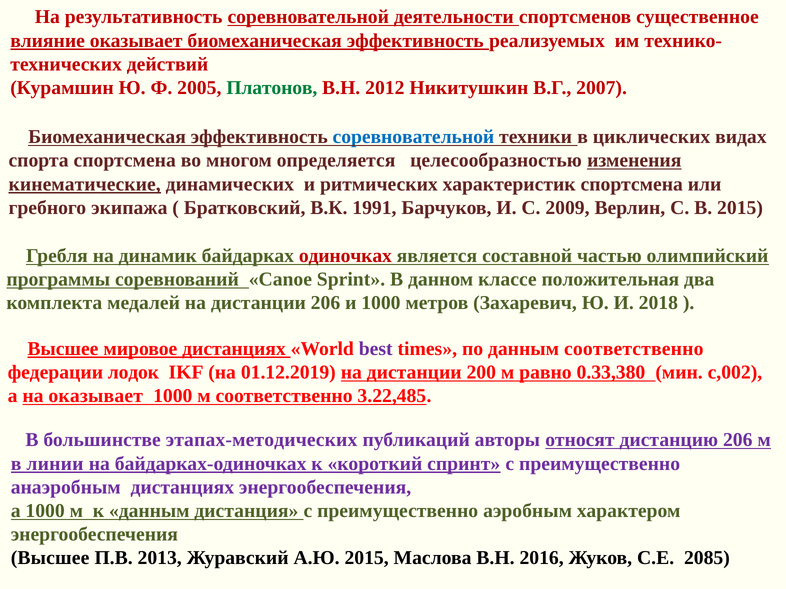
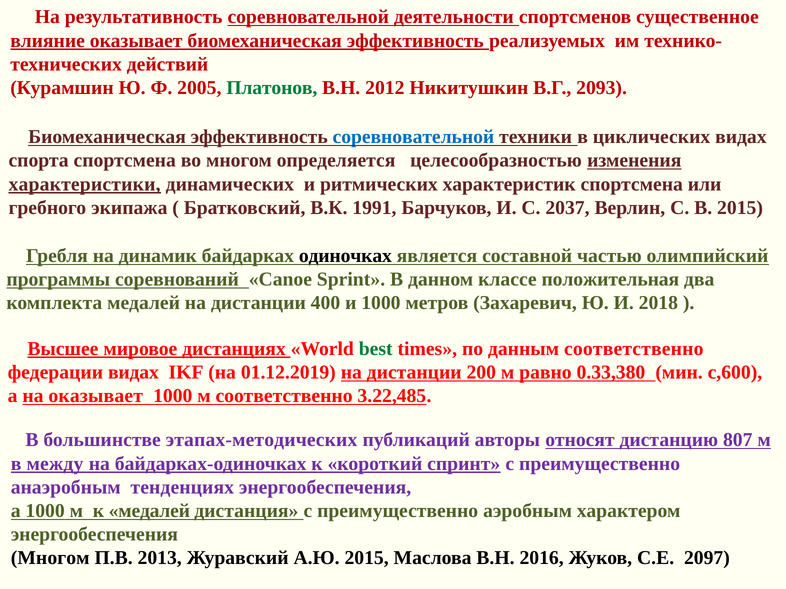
2007: 2007 -> 2093 (602, 88)
кинематические: кинематические -> характеристики (85, 184)
2009: 2009 -> 2037 (568, 208)
одиночках colour: red -> black (345, 256)
дистанции 206: 206 -> 400 (325, 303)
best colour: purple -> green (376, 349)
федерации лодок: лодок -> видах (133, 372)
с,002: с,002 -> с,600 (735, 372)
дистанцию 206: 206 -> 807 (738, 440)
линии: линии -> между (55, 464)
анаэробным дистанциях: дистанциях -> тенденциях (182, 488)
к данным: данным -> медалей (149, 511)
Высшее: Высшее -> Многом (50, 558)
2085: 2085 -> 2097 (707, 558)
